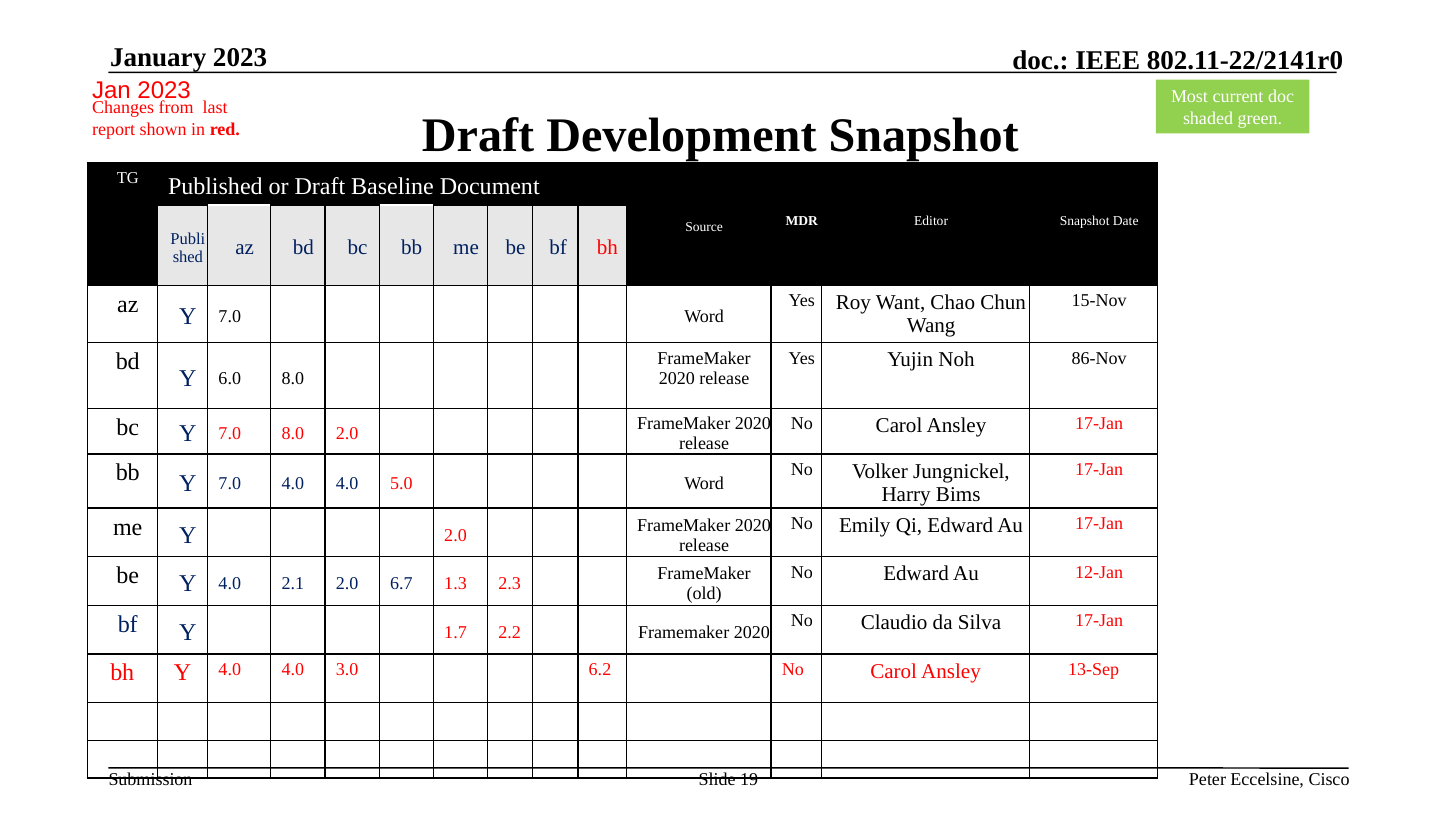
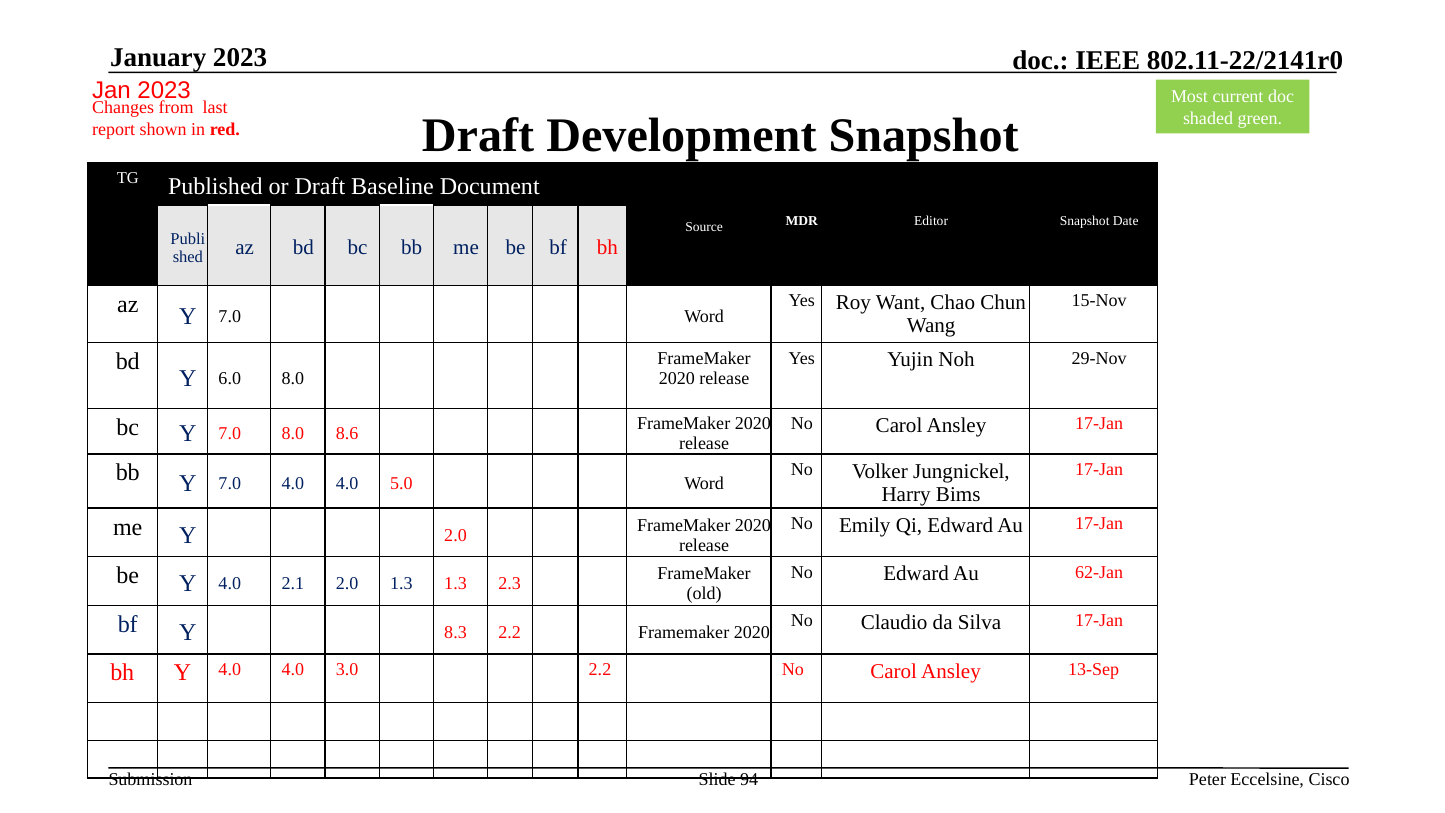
86-Nov: 86-Nov -> 29-Nov (1099, 358)
8.0 2.0: 2.0 -> 8.6 (347, 434)
12-Jan: 12-Jan -> 62-Jan (1099, 572)
2.0 6.7: 6.7 -> 1.3 (401, 584)
1.7: 1.7 -> 8.3 (456, 632)
3.0 6.2: 6.2 -> 2.2 (600, 669)
19: 19 -> 94 (749, 780)
